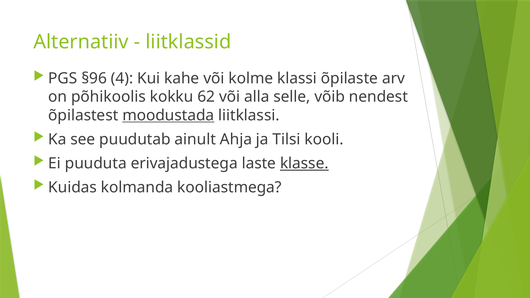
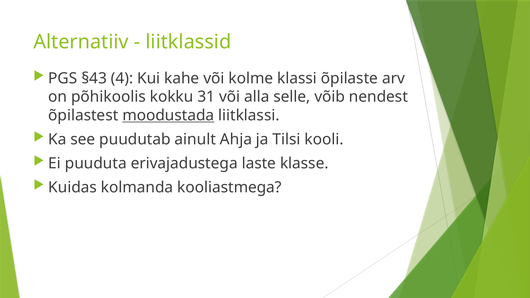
§96: §96 -> §43 (94, 78)
62: 62 -> 31 (206, 97)
klasse underline: present -> none (304, 163)
